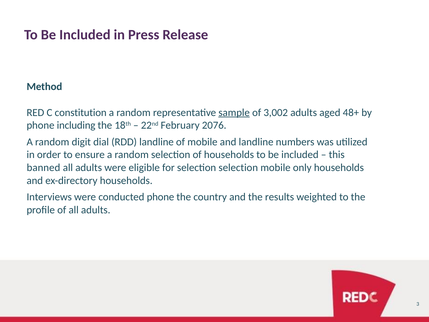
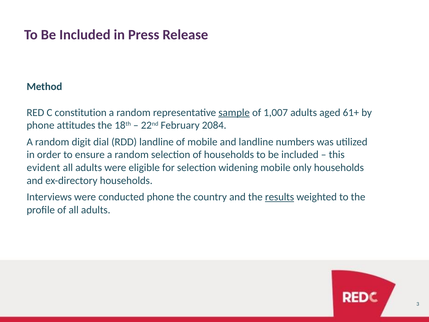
3,002: 3,002 -> 1,007 (276, 112)
48+: 48+ -> 61+ (351, 112)
including: including -> attitudes (76, 125)
2076: 2076 -> 2084 (214, 125)
banned: banned -> evident (43, 167)
selection selection: selection -> widening (238, 167)
results underline: none -> present (280, 197)
